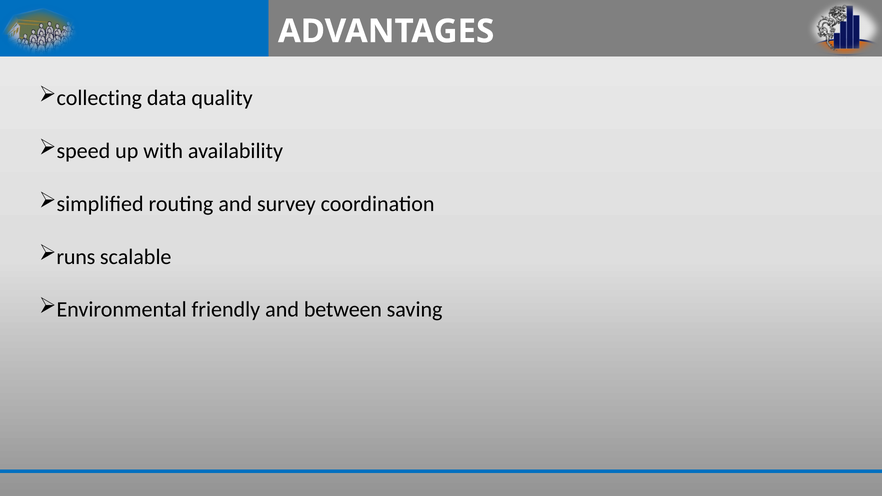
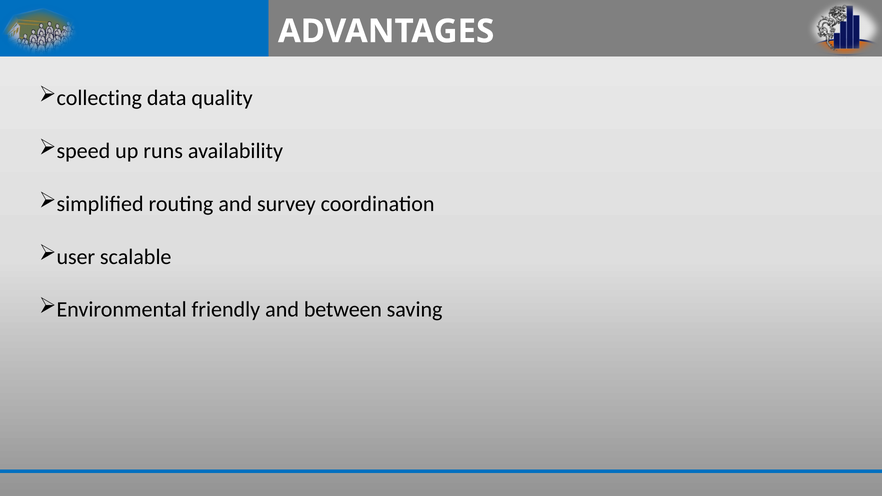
with: with -> runs (163, 151)
runs: runs -> user (76, 257)
